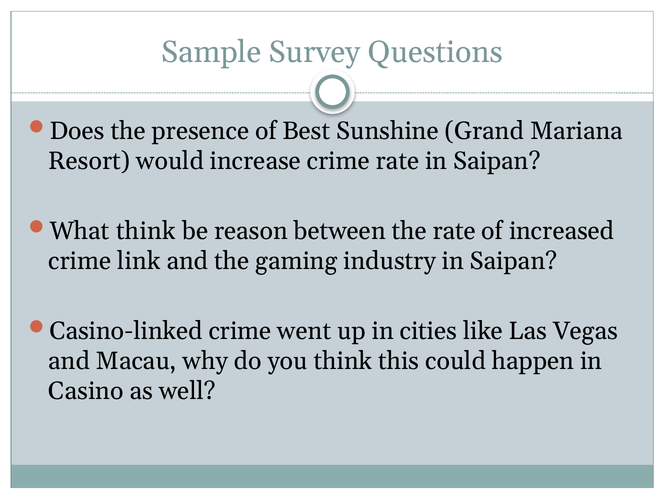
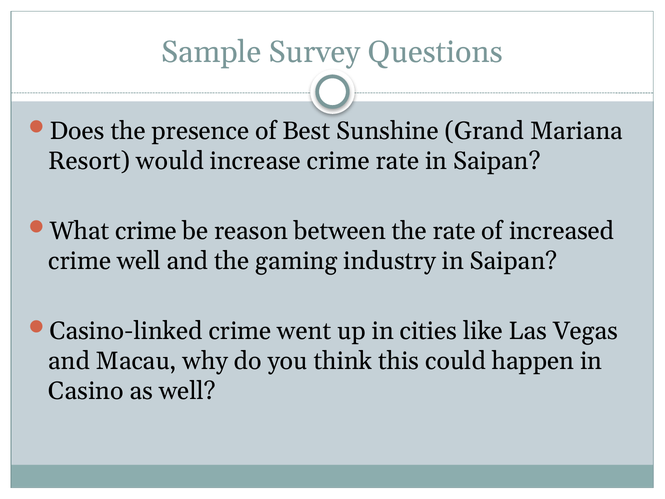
What think: think -> crime (146, 231)
crime link: link -> well (139, 261)
